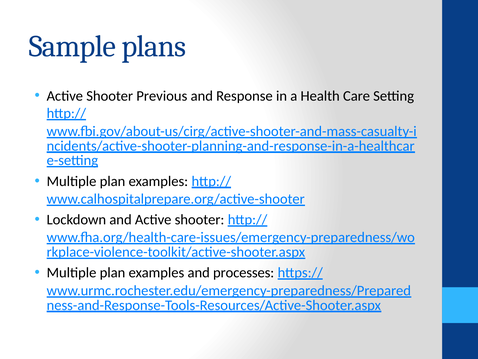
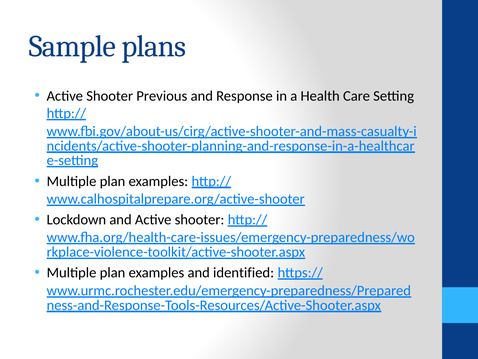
processes: processes -> identified (244, 272)
